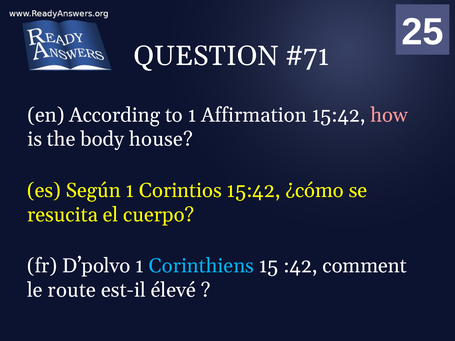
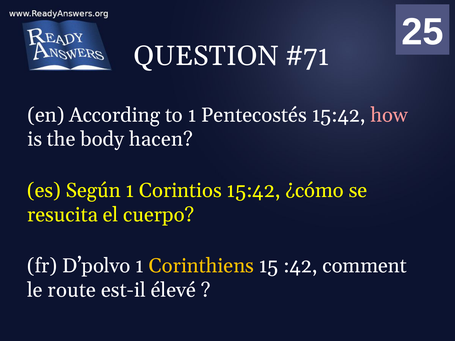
Affirmation: Affirmation -> Pentecostés (254, 115)
house: house -> hacen (161, 139)
Corinthiens colour: light blue -> yellow (201, 266)
